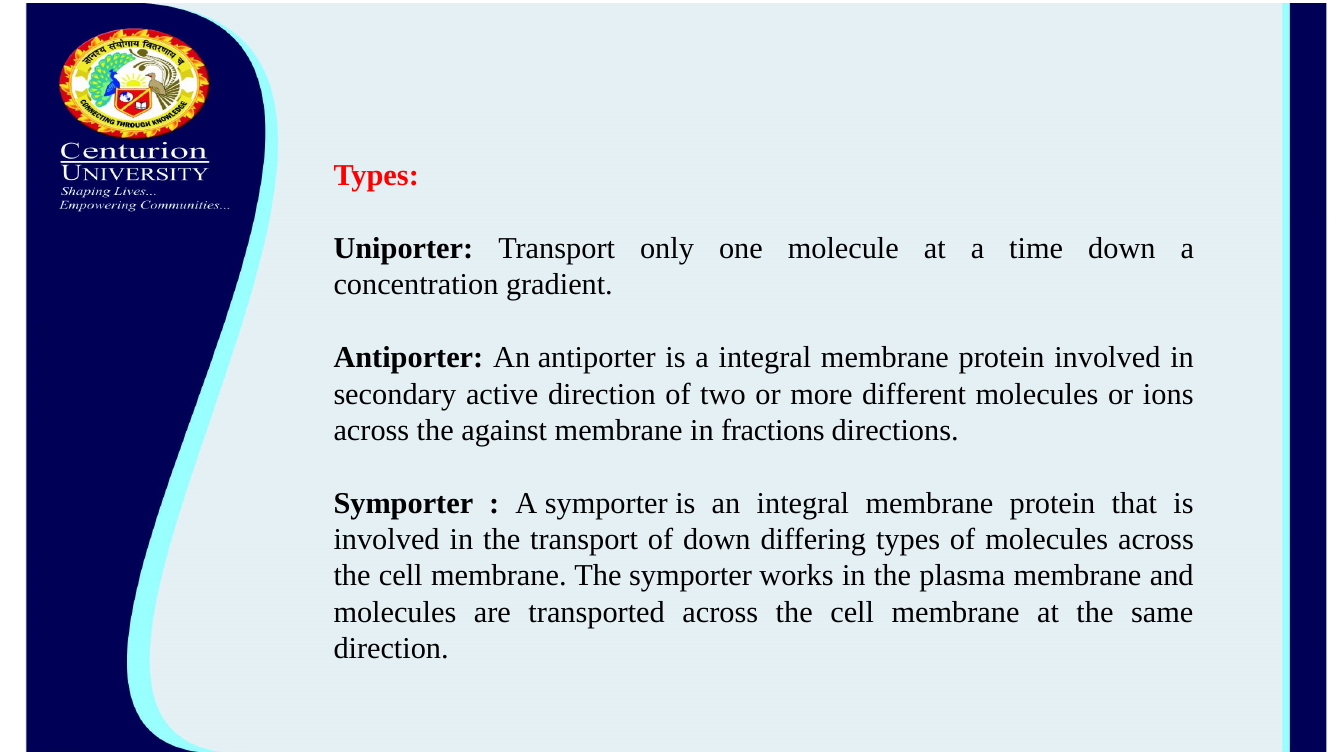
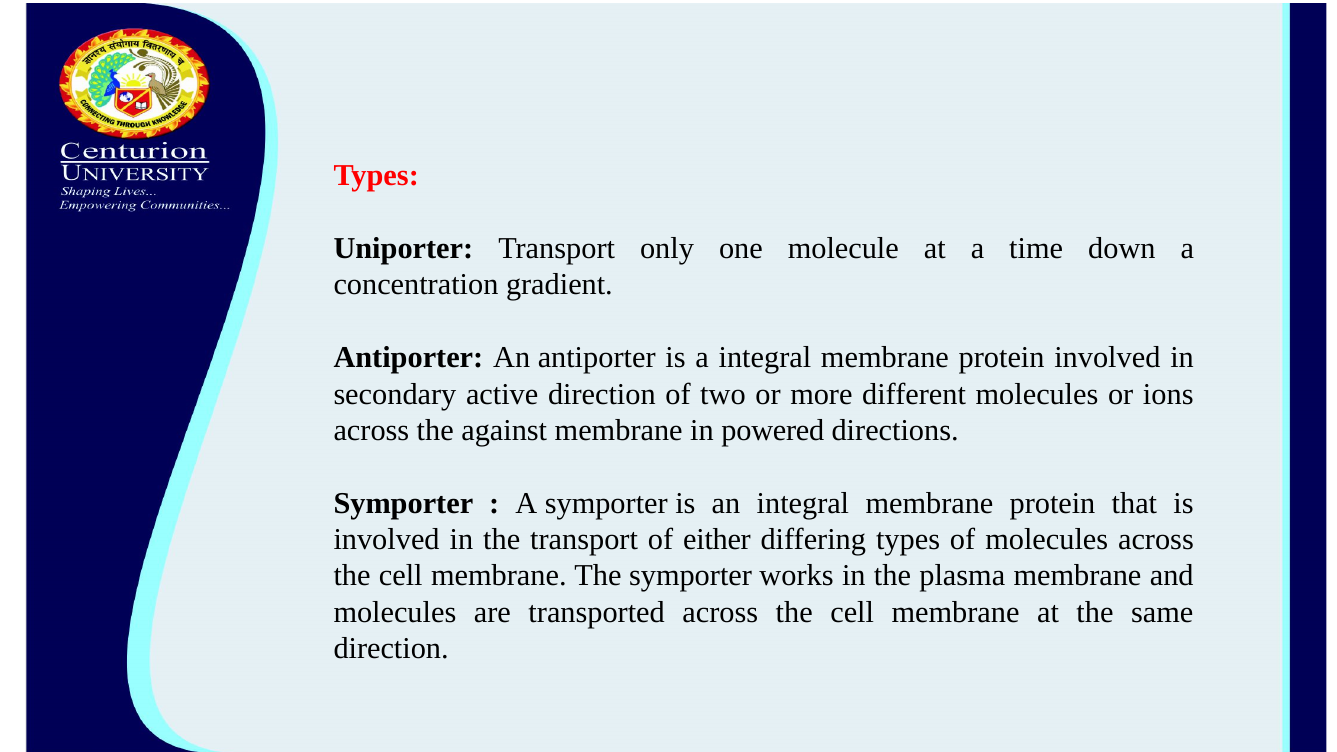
fractions: fractions -> powered (773, 430)
of down: down -> either (717, 540)
